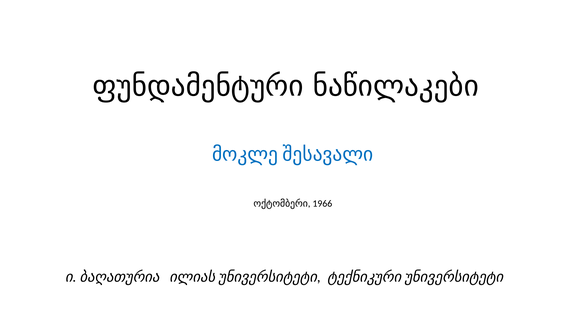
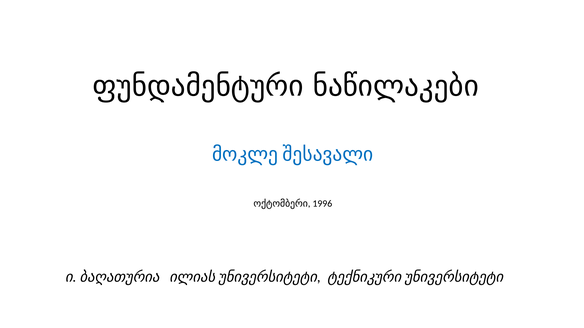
1966: 1966 -> 1996 (322, 204)
